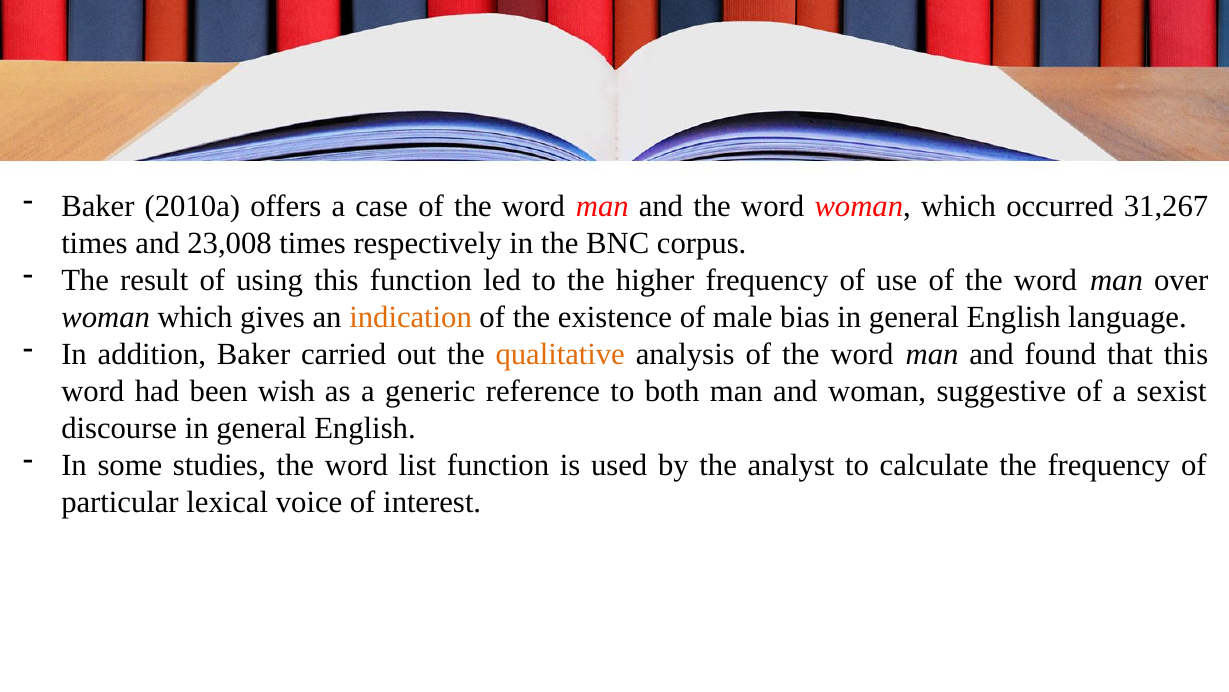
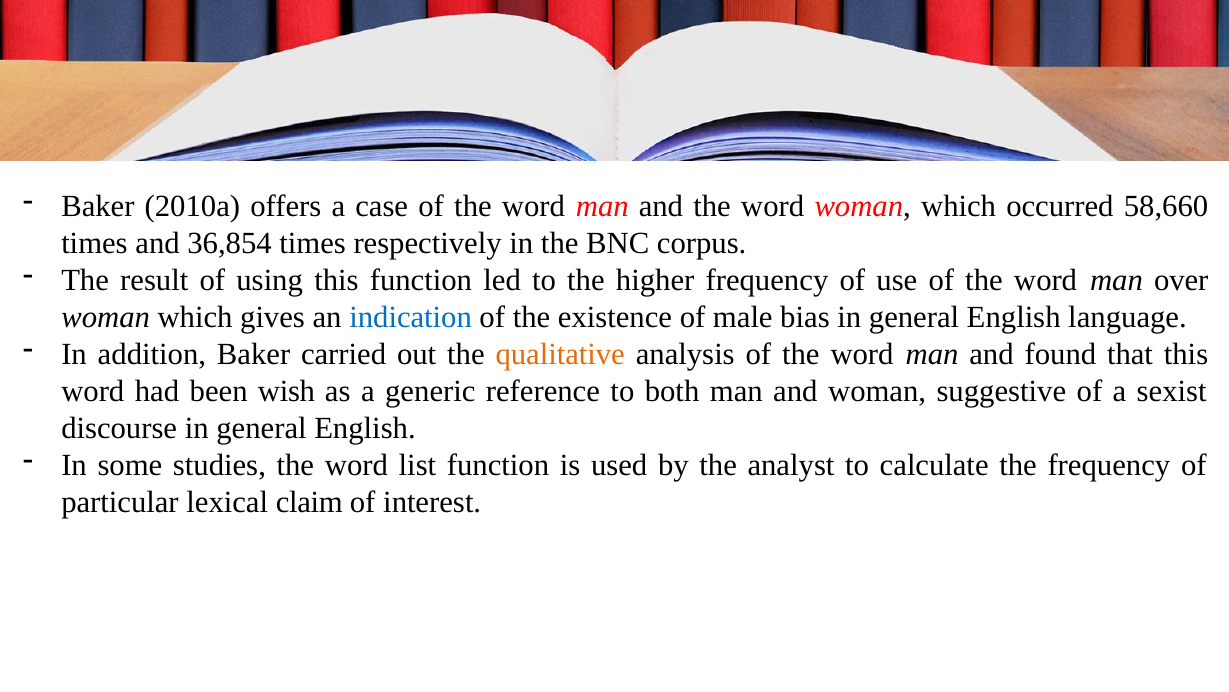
31,267: 31,267 -> 58,660 (1166, 206)
23,008: 23,008 -> 36,854 (230, 243)
indication colour: orange -> blue (411, 317)
voice: voice -> claim (309, 501)
